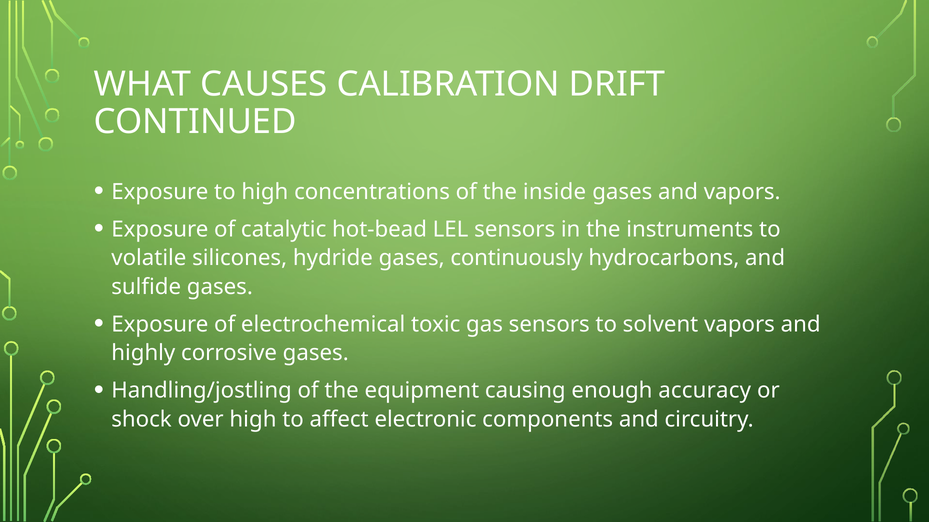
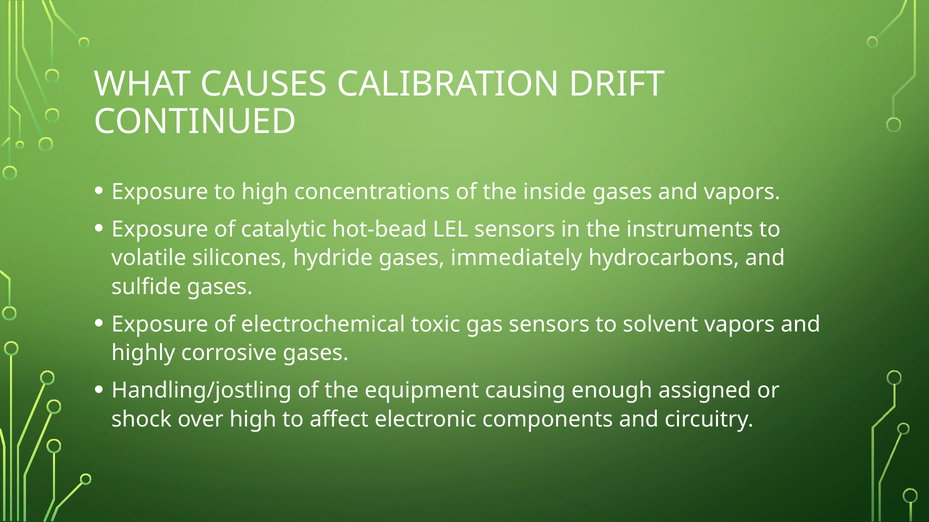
continuously: continuously -> immediately (516, 258)
accuracy: accuracy -> assigned (705, 391)
